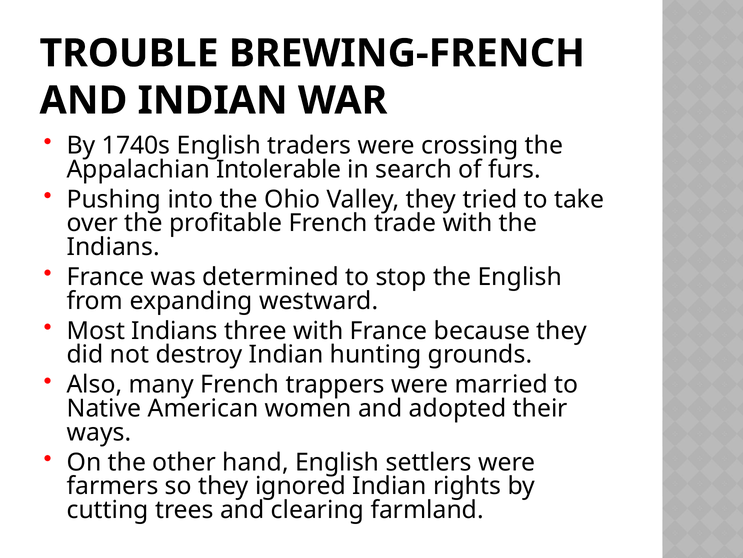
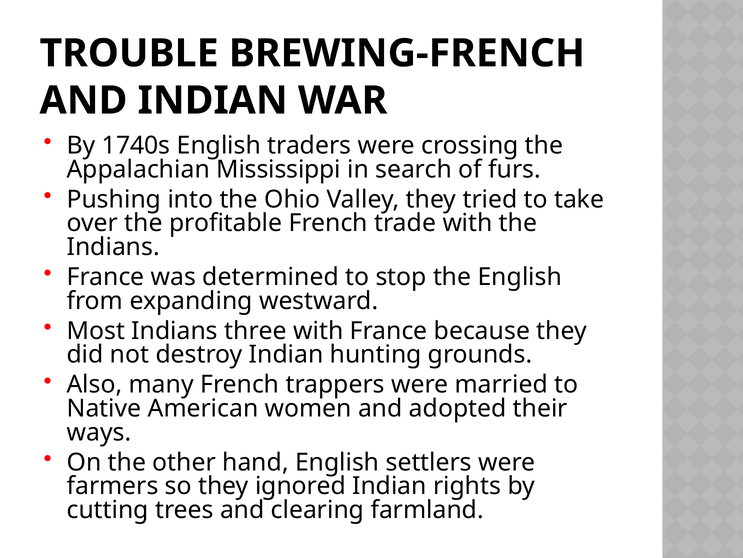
Intolerable: Intolerable -> Mississippi (279, 169)
